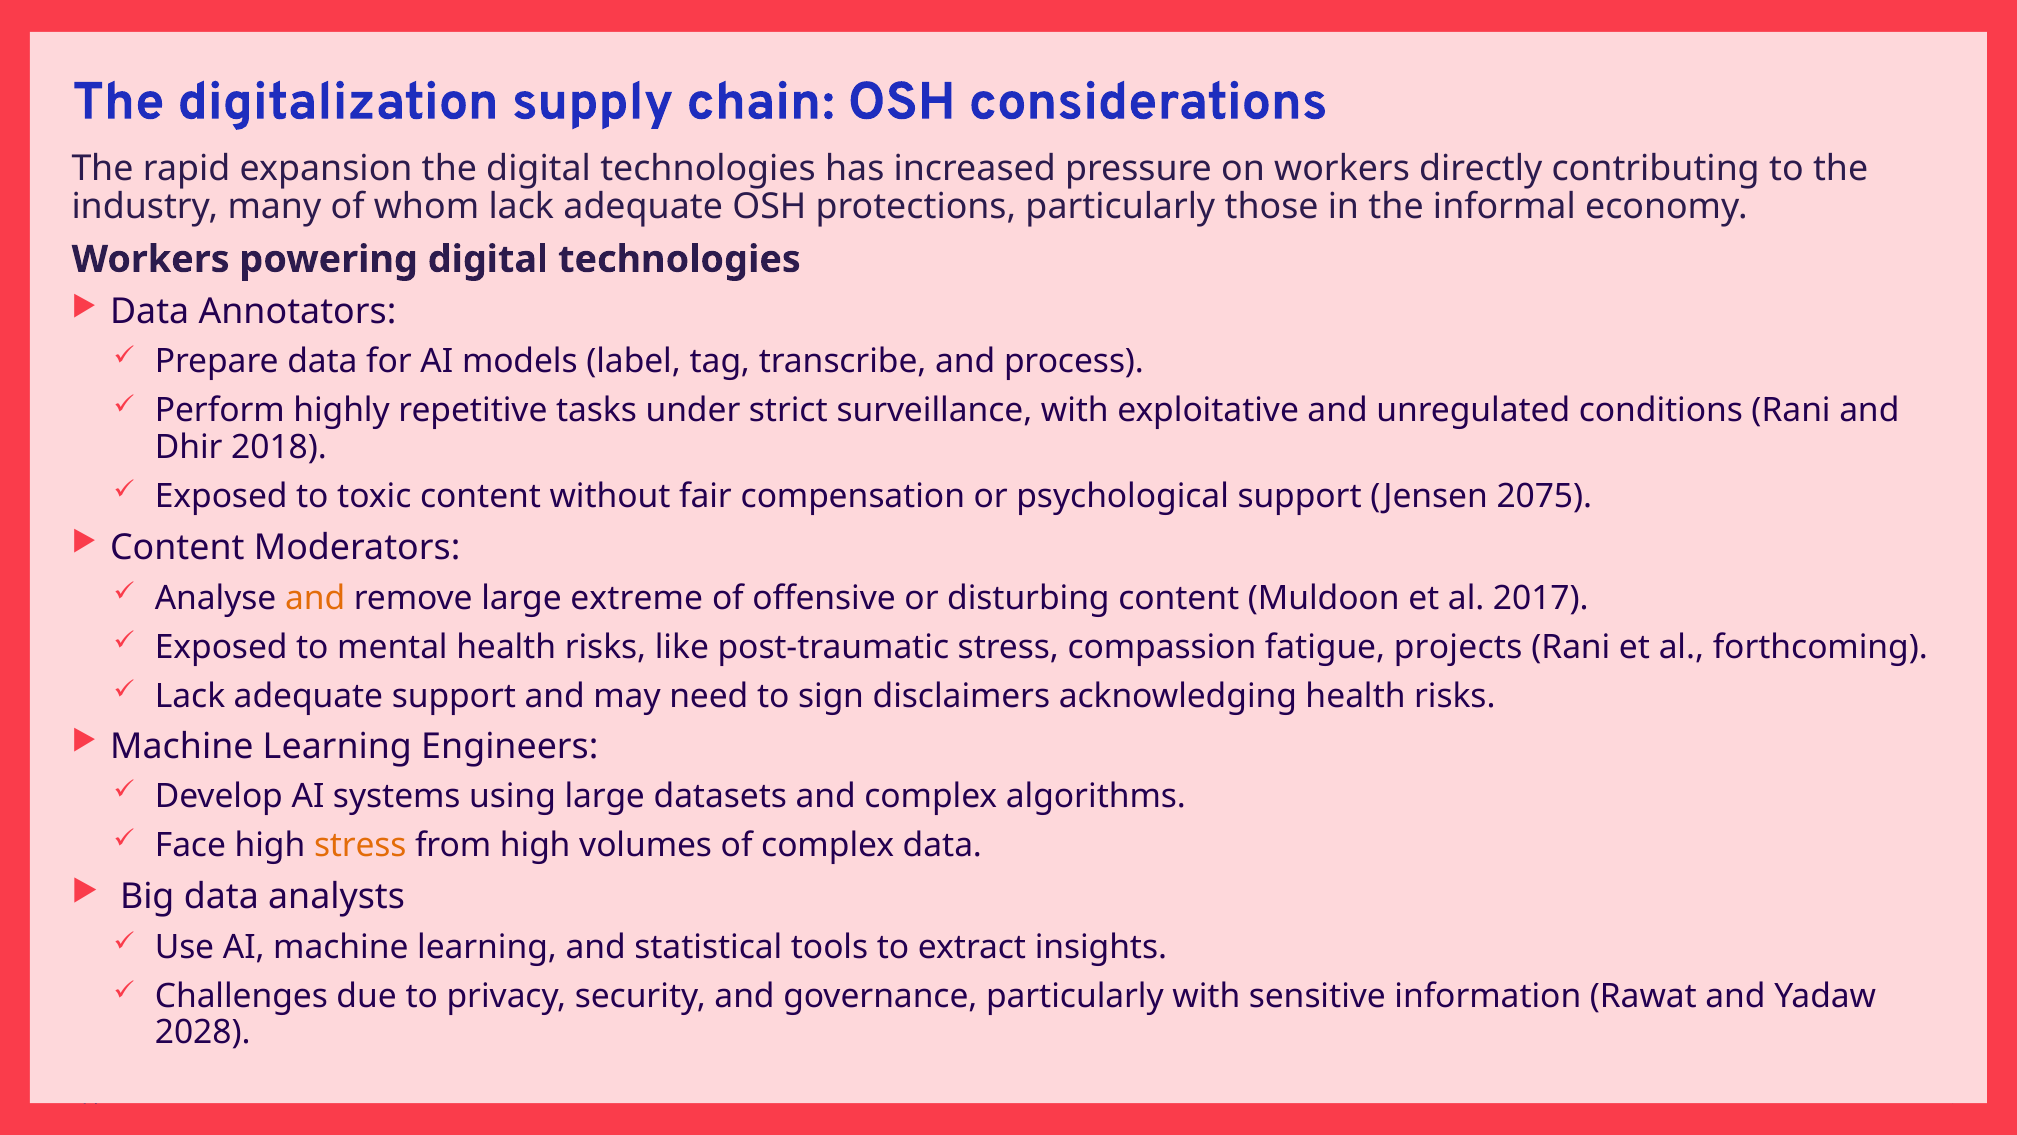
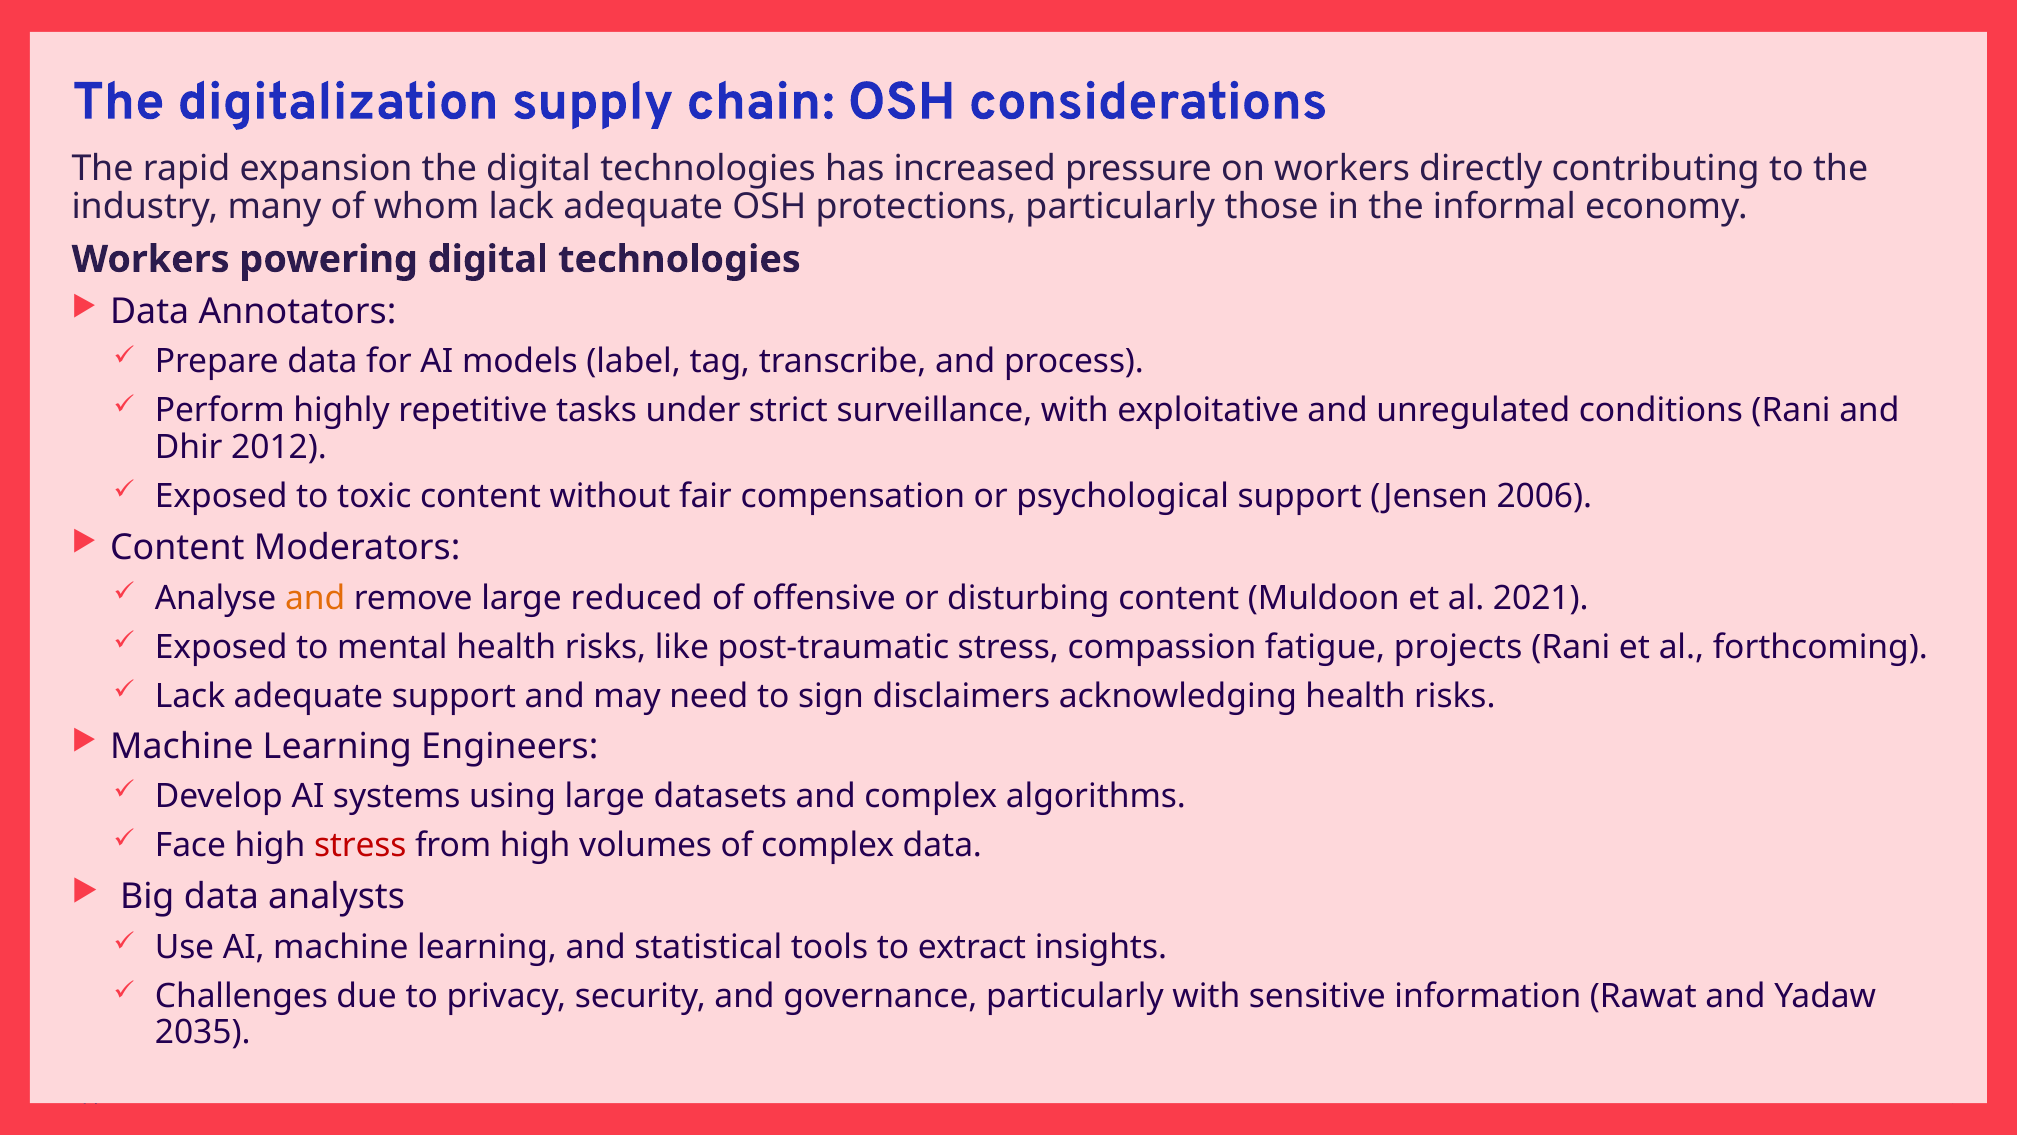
2018: 2018 -> 2012 (279, 447)
2075: 2075 -> 2006 (1544, 496)
extreme: extreme -> reduced (637, 598)
2017: 2017 -> 2021 (1541, 598)
stress colour: orange -> red (360, 845)
2028: 2028 -> 2035 (203, 1032)
